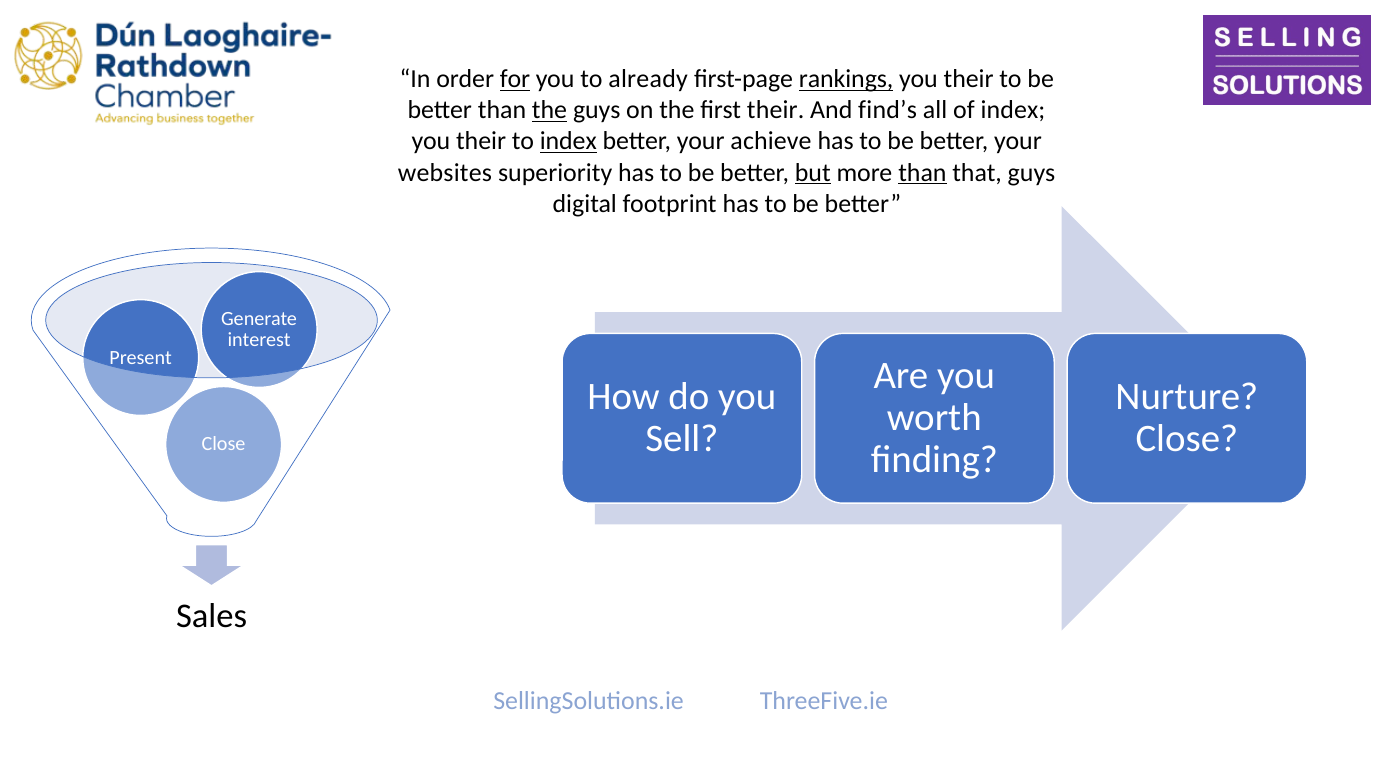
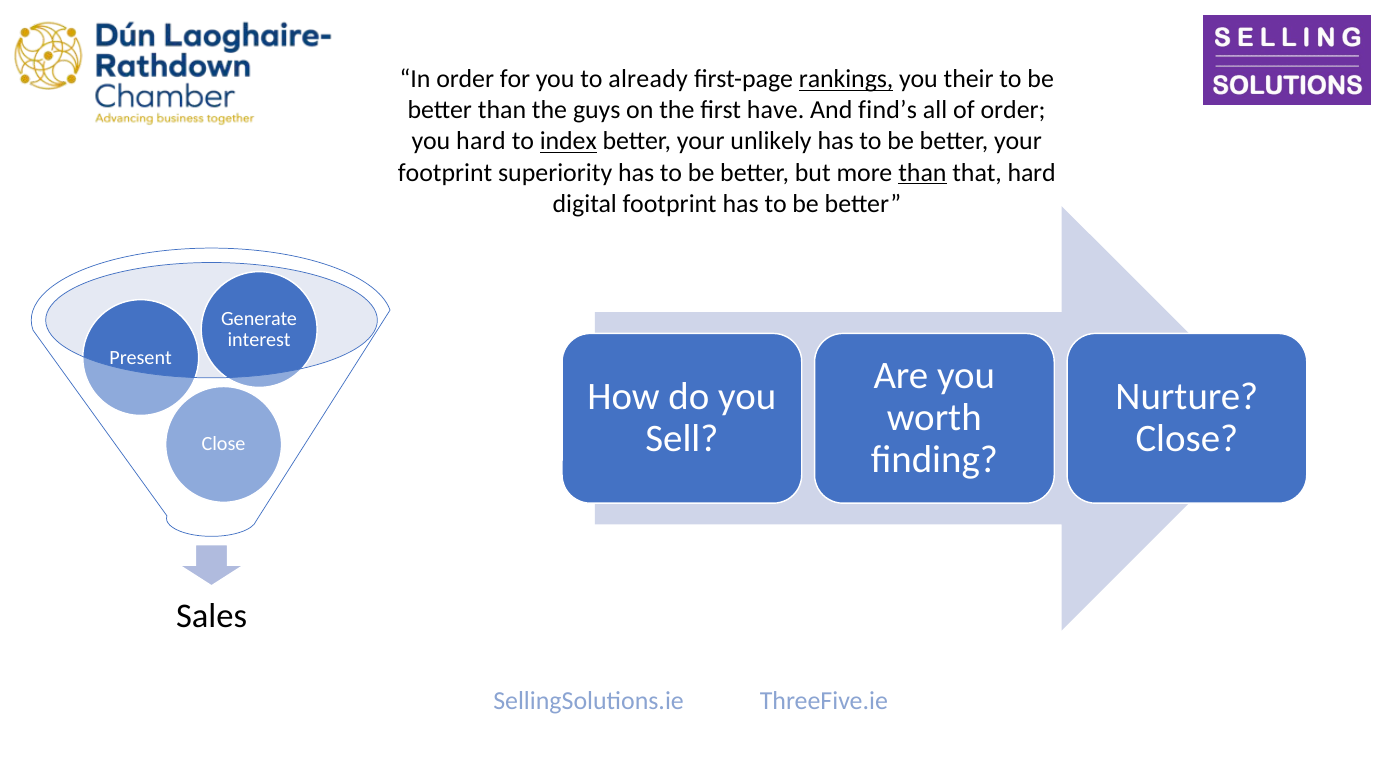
for underline: present -> none (515, 79)
the underline: present -> none (550, 110)
first their: their -> have (776, 110)
of index: index -> order (1013, 110)
their: their -> hard (481, 141)
achieve: achieve -> unlikely (771, 141)
websites: websites -> footprint (445, 173)
but underline: present -> none (813, 173)
that guys: guys -> hard (1032, 173)
